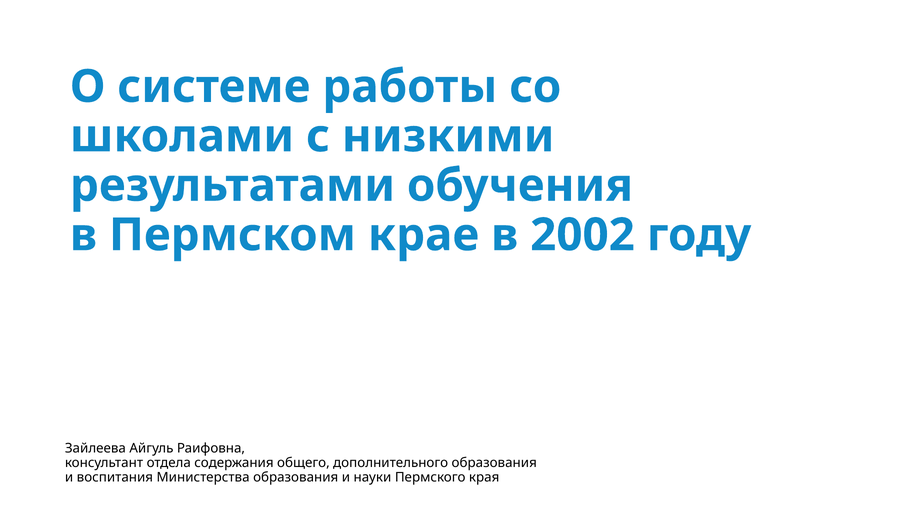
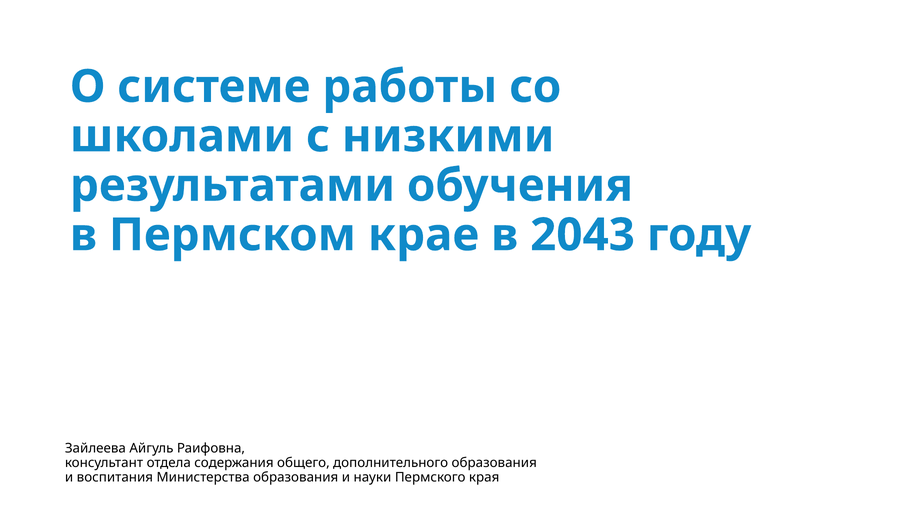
2002: 2002 -> 2043 (583, 235)
